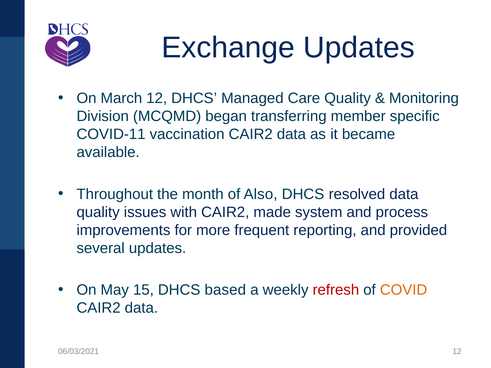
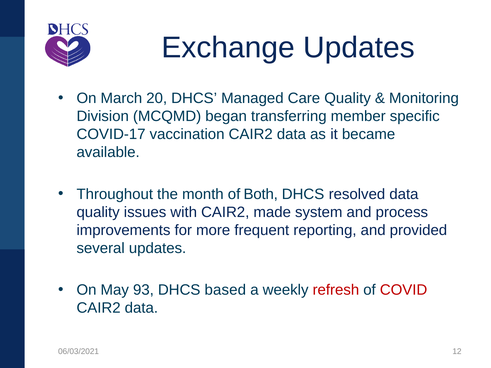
March 12: 12 -> 20 (157, 98)
COVID-11: COVID-11 -> COVID-17 (111, 134)
Also: Also -> Both (261, 194)
15: 15 -> 93 (143, 290)
COVID colour: orange -> red (404, 290)
